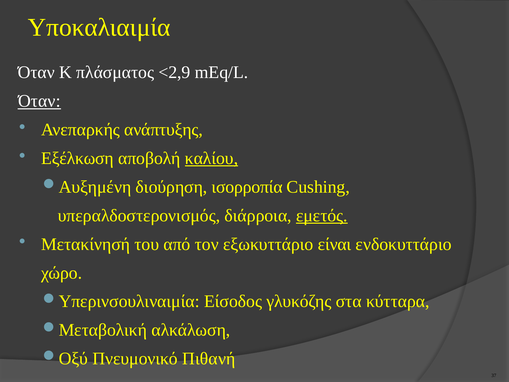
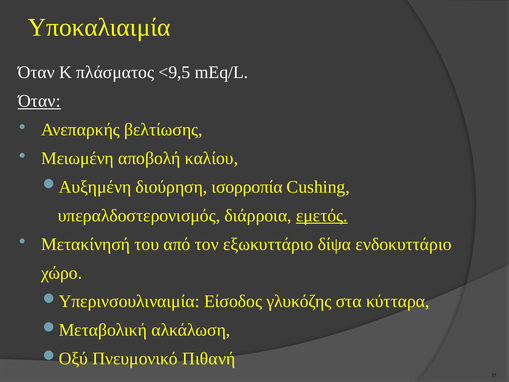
<2,9: <2,9 -> <9,5 (174, 72)
ανάπτυξης: ανάπτυξης -> βελτίωσης (163, 130)
Εξέλκωση: Εξέλκωση -> Μειωμένη (77, 158)
καλίου underline: present -> none (211, 158)
είναι: είναι -> δίψα (335, 244)
